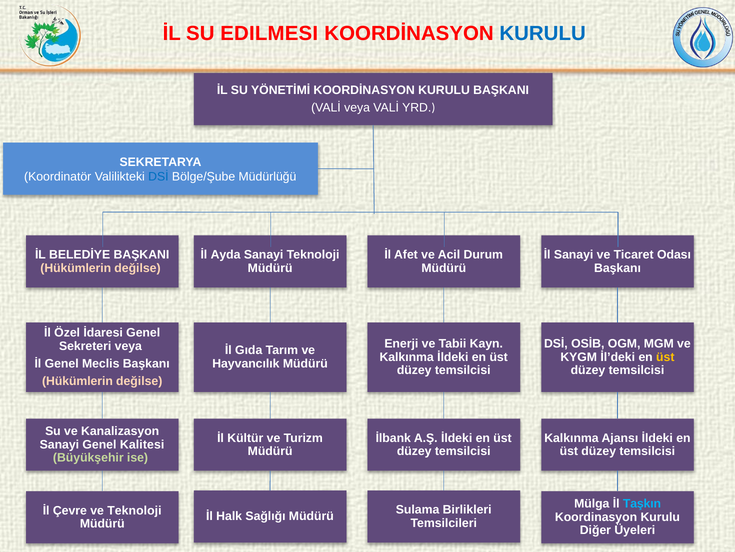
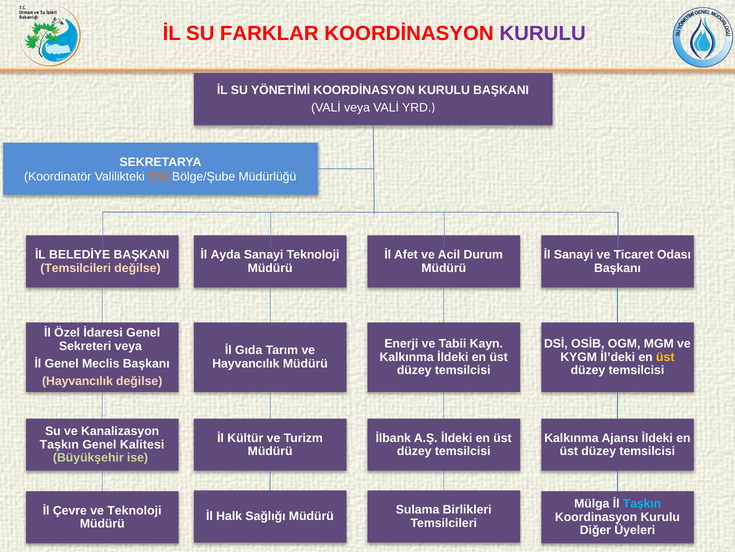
EDILMESI: EDILMESI -> FARKLAR (269, 33)
KURULU colour: blue -> purple (543, 33)
DSİ colour: blue -> orange (158, 177)
Hükümlerin: Hükümlerin -> Temsilcileri (76, 268)
Hükümlerin: Hükümlerin -> Hayvancılık (77, 381)
Sanayi: Sanayi -> Taşkın (59, 444)
